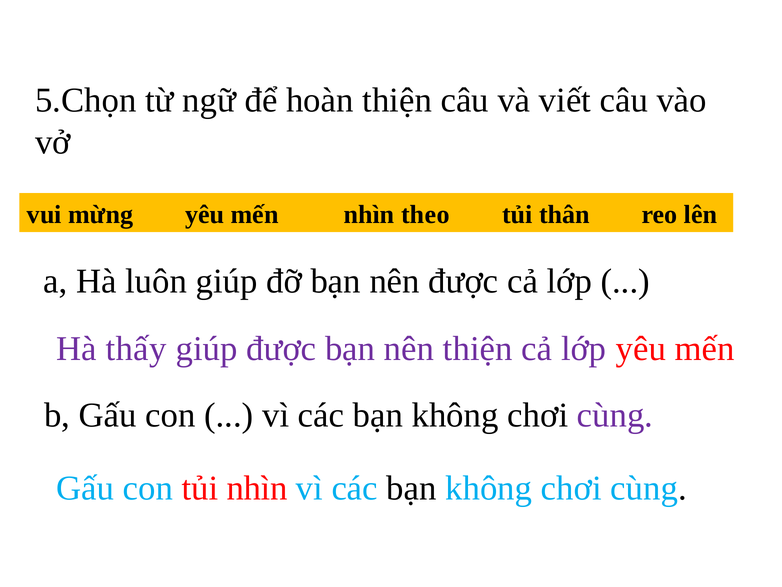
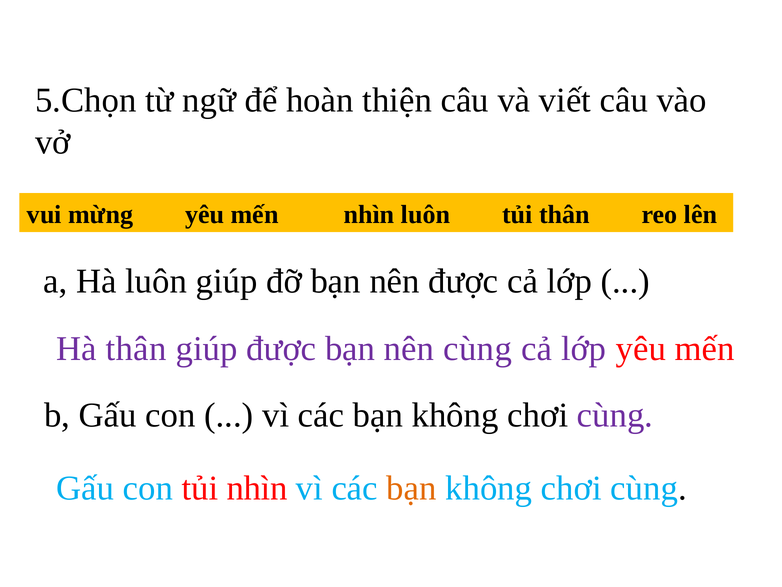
nhìn theo: theo -> luôn (425, 214)
Hà thấy: thấy -> thân (136, 348)
nên thiện: thiện -> cùng (478, 348)
bạn colour: black -> orange (412, 488)
